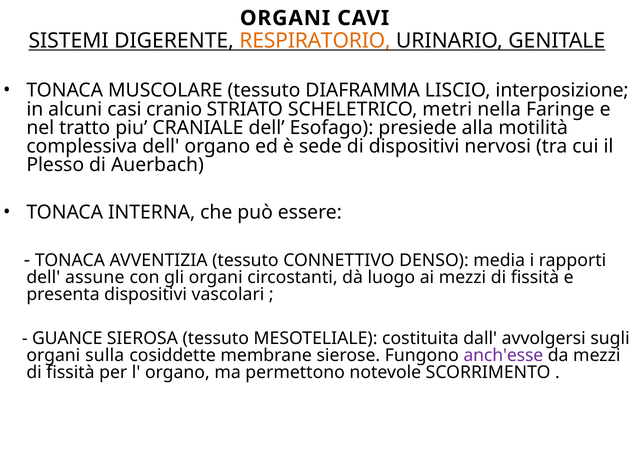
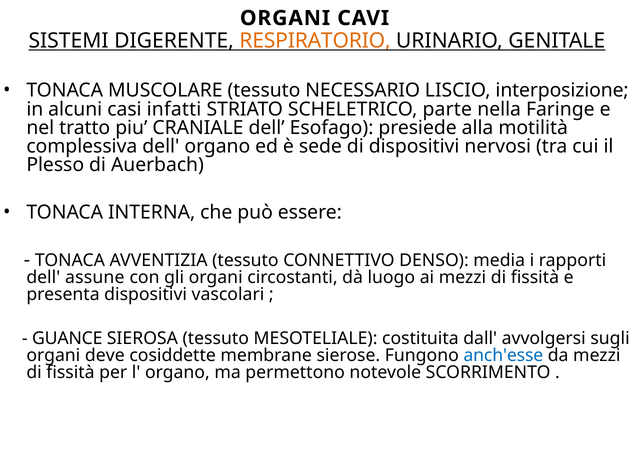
DIAFRAMMA: DIAFRAMMA -> NECESSARIO (363, 90)
cranio: cranio -> infatti (174, 109)
metri: metri -> parte (447, 109)
sulla: sulla -> deve (105, 355)
anch'esse colour: purple -> blue (503, 355)
